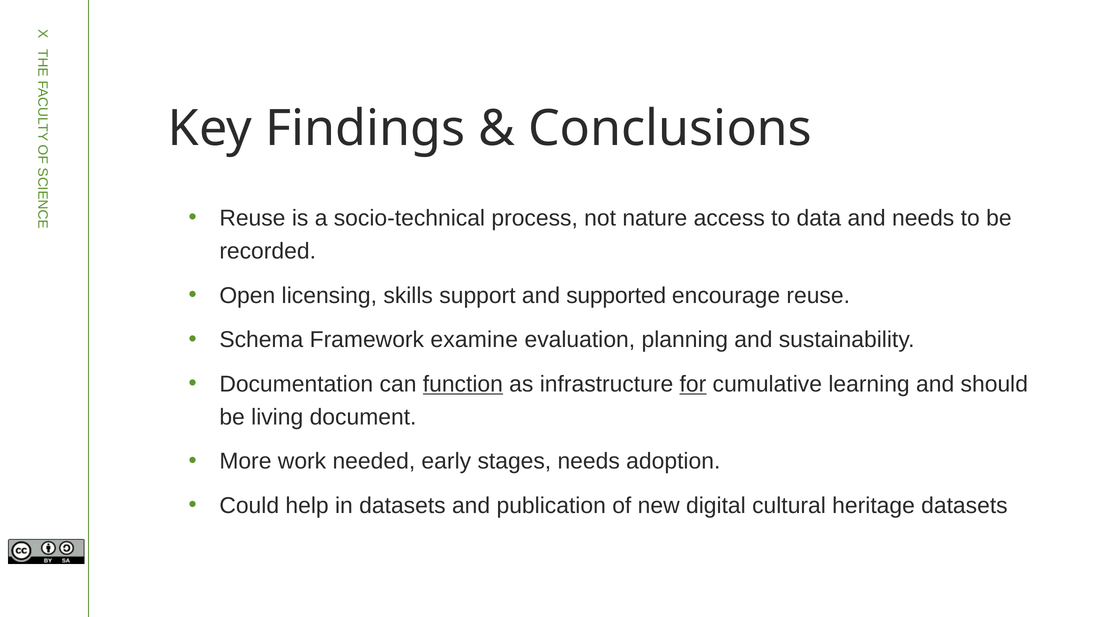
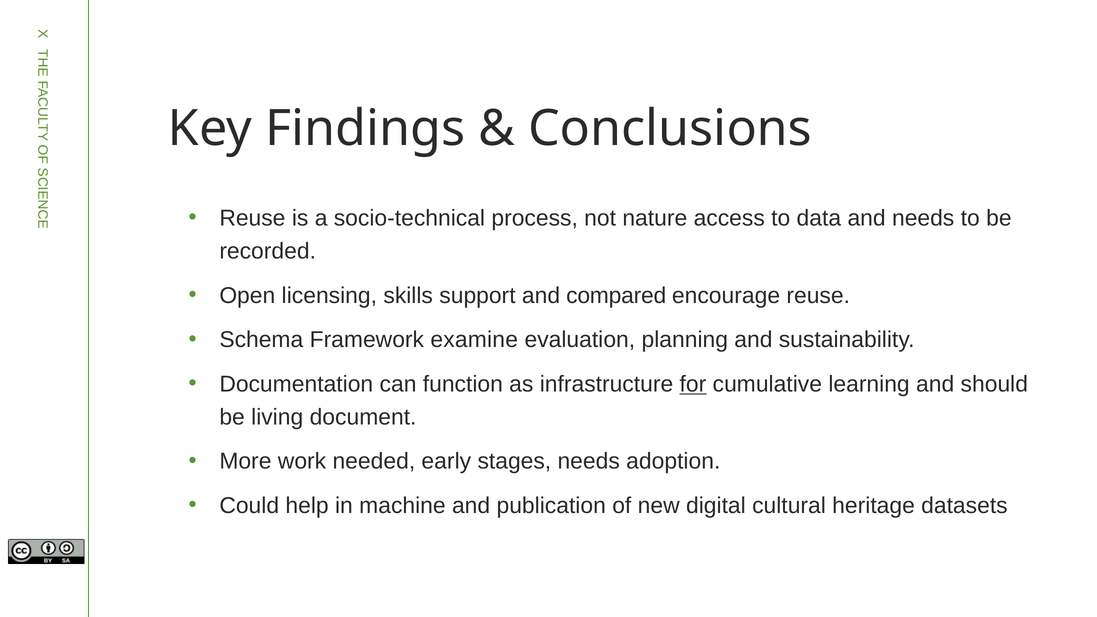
supported: supported -> compared (616, 296)
function underline: present -> none (463, 384)
in datasets: datasets -> machine (402, 506)
